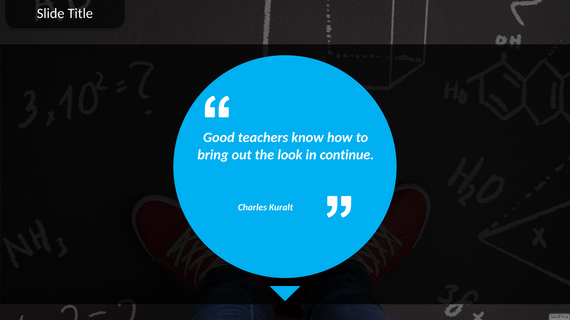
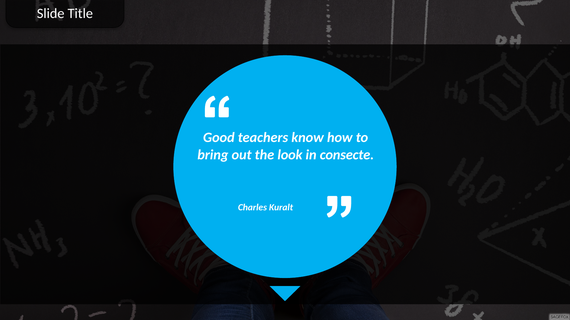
continue: continue -> consecte (347, 155)
